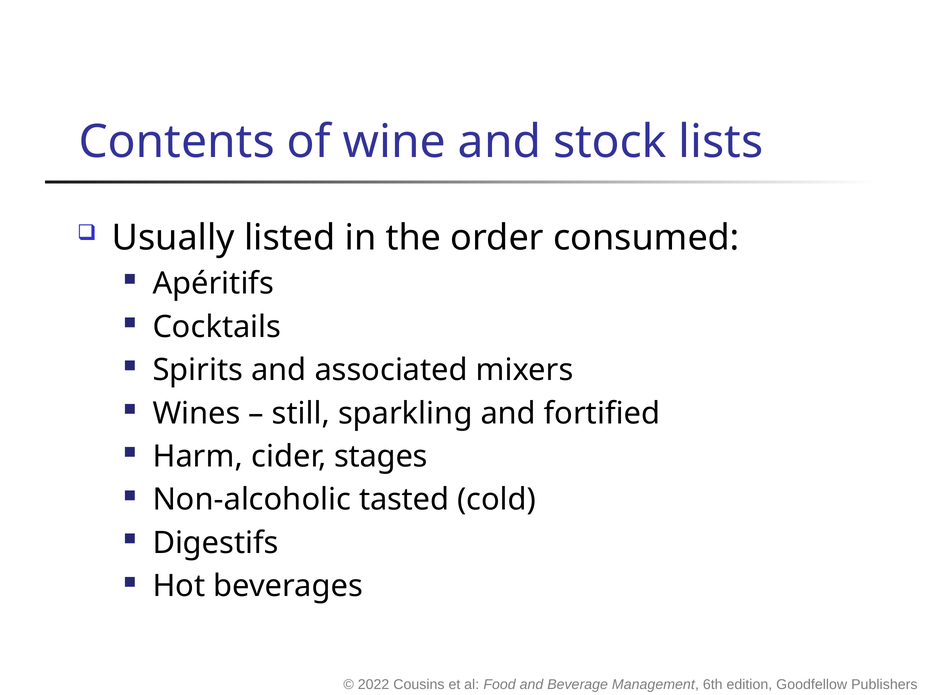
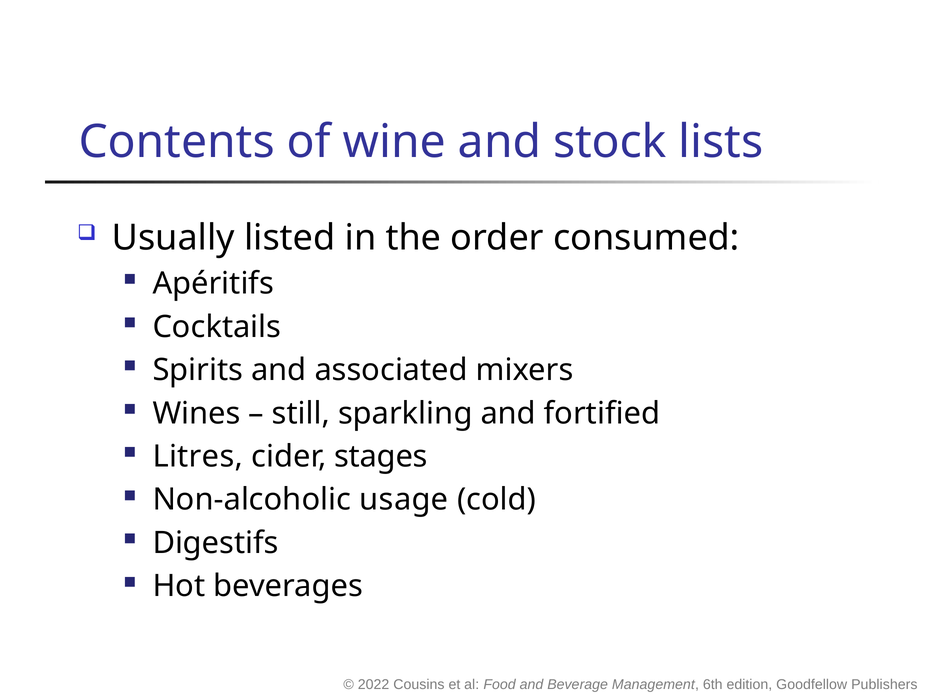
Harm: Harm -> Litres (198, 457)
tasted: tasted -> usage (404, 500)
